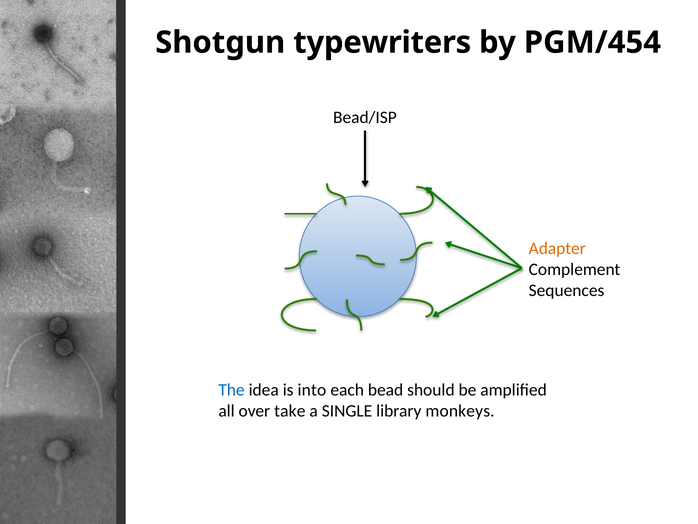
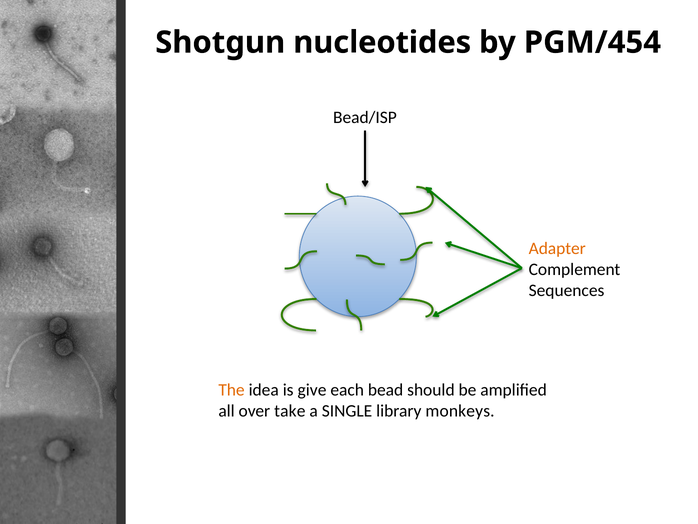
typewriters: typewriters -> nucleotides (382, 42)
The colour: blue -> orange (232, 390)
into: into -> give (312, 390)
